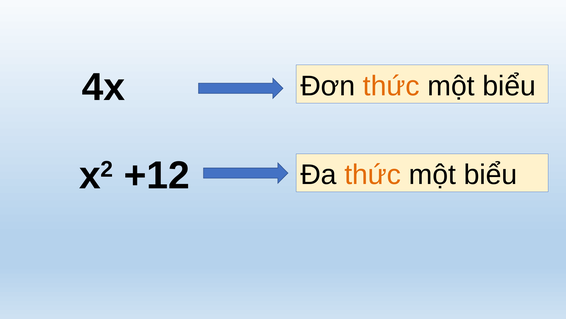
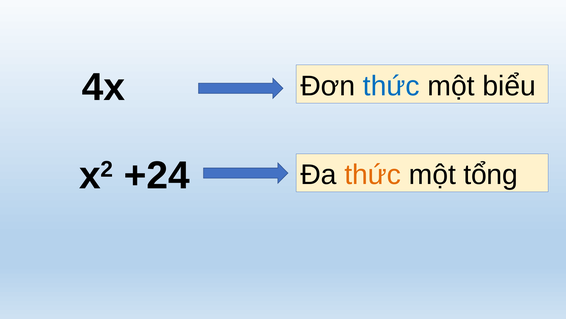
thức colour: orange -> blue (391, 86)
+12: +12 -> +24 (157, 175)
biểu: biểu -> tổng (491, 174)
